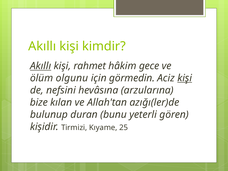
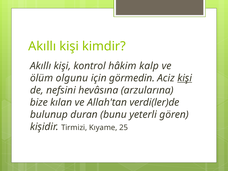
Akıllı underline: present -> none (41, 66)
rahmet: rahmet -> kontrol (90, 66)
gece: gece -> kalp (149, 66)
azığı(ler)de: azığı(ler)de -> verdi(ler)de (154, 102)
